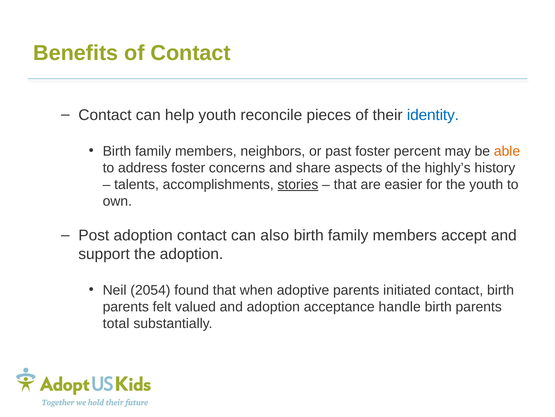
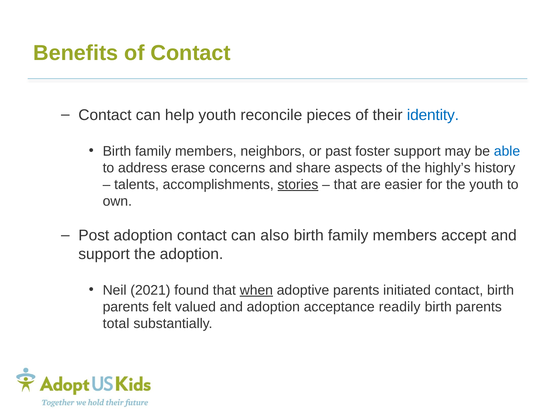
foster percent: percent -> support (417, 151)
able colour: orange -> blue (507, 151)
address foster: foster -> erase (188, 167)
2054: 2054 -> 2021 (150, 290)
when underline: none -> present (256, 290)
handle: handle -> readily (400, 306)
